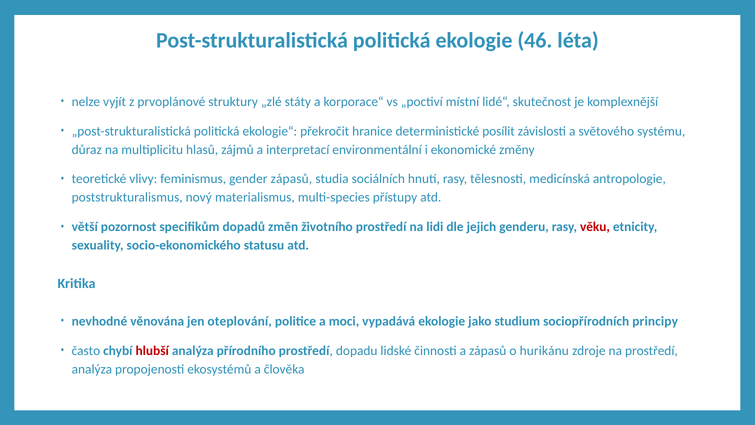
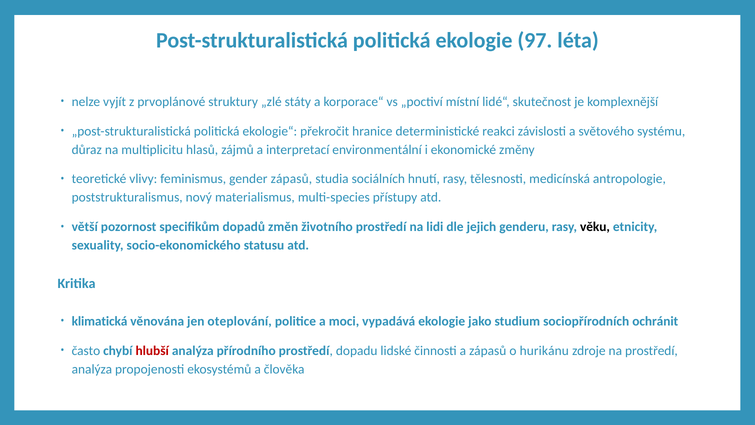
46: 46 -> 97 (535, 41)
posílit: posílit -> reakci (498, 131)
věku colour: red -> black (595, 227)
nevhodné: nevhodné -> klimatická (100, 321)
principy: principy -> ochránit (655, 321)
